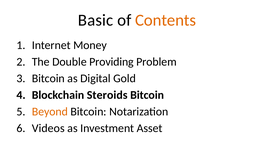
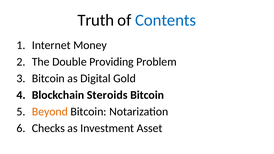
Basic: Basic -> Truth (96, 20)
Contents colour: orange -> blue (166, 20)
Videos: Videos -> Checks (48, 128)
